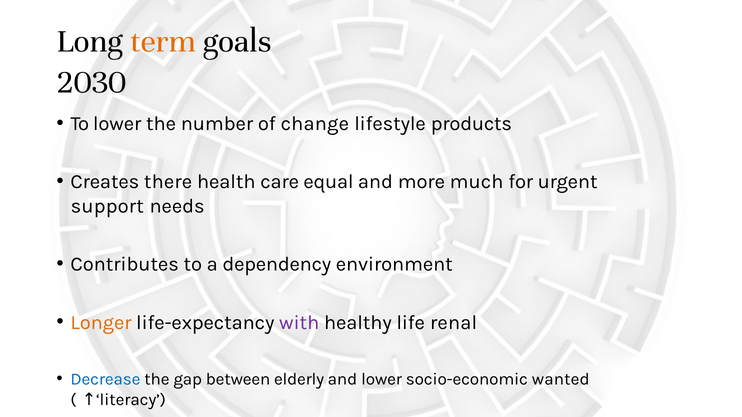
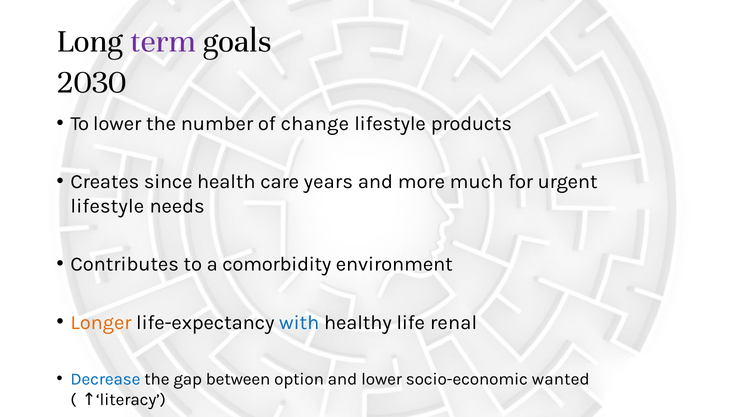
term colour: orange -> purple (163, 41)
there: there -> since (168, 182)
equal: equal -> years (328, 182)
support: support -> lifestyle (107, 206)
dependency: dependency -> comorbidity (277, 264)
with colour: purple -> blue (299, 323)
elderly: elderly -> option (299, 379)
